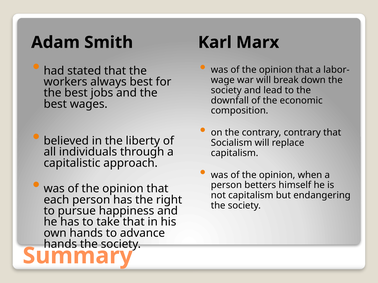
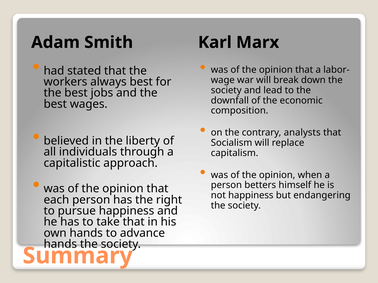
contrary contrary: contrary -> analysts (302, 133)
not capitalism: capitalism -> happiness (251, 196)
